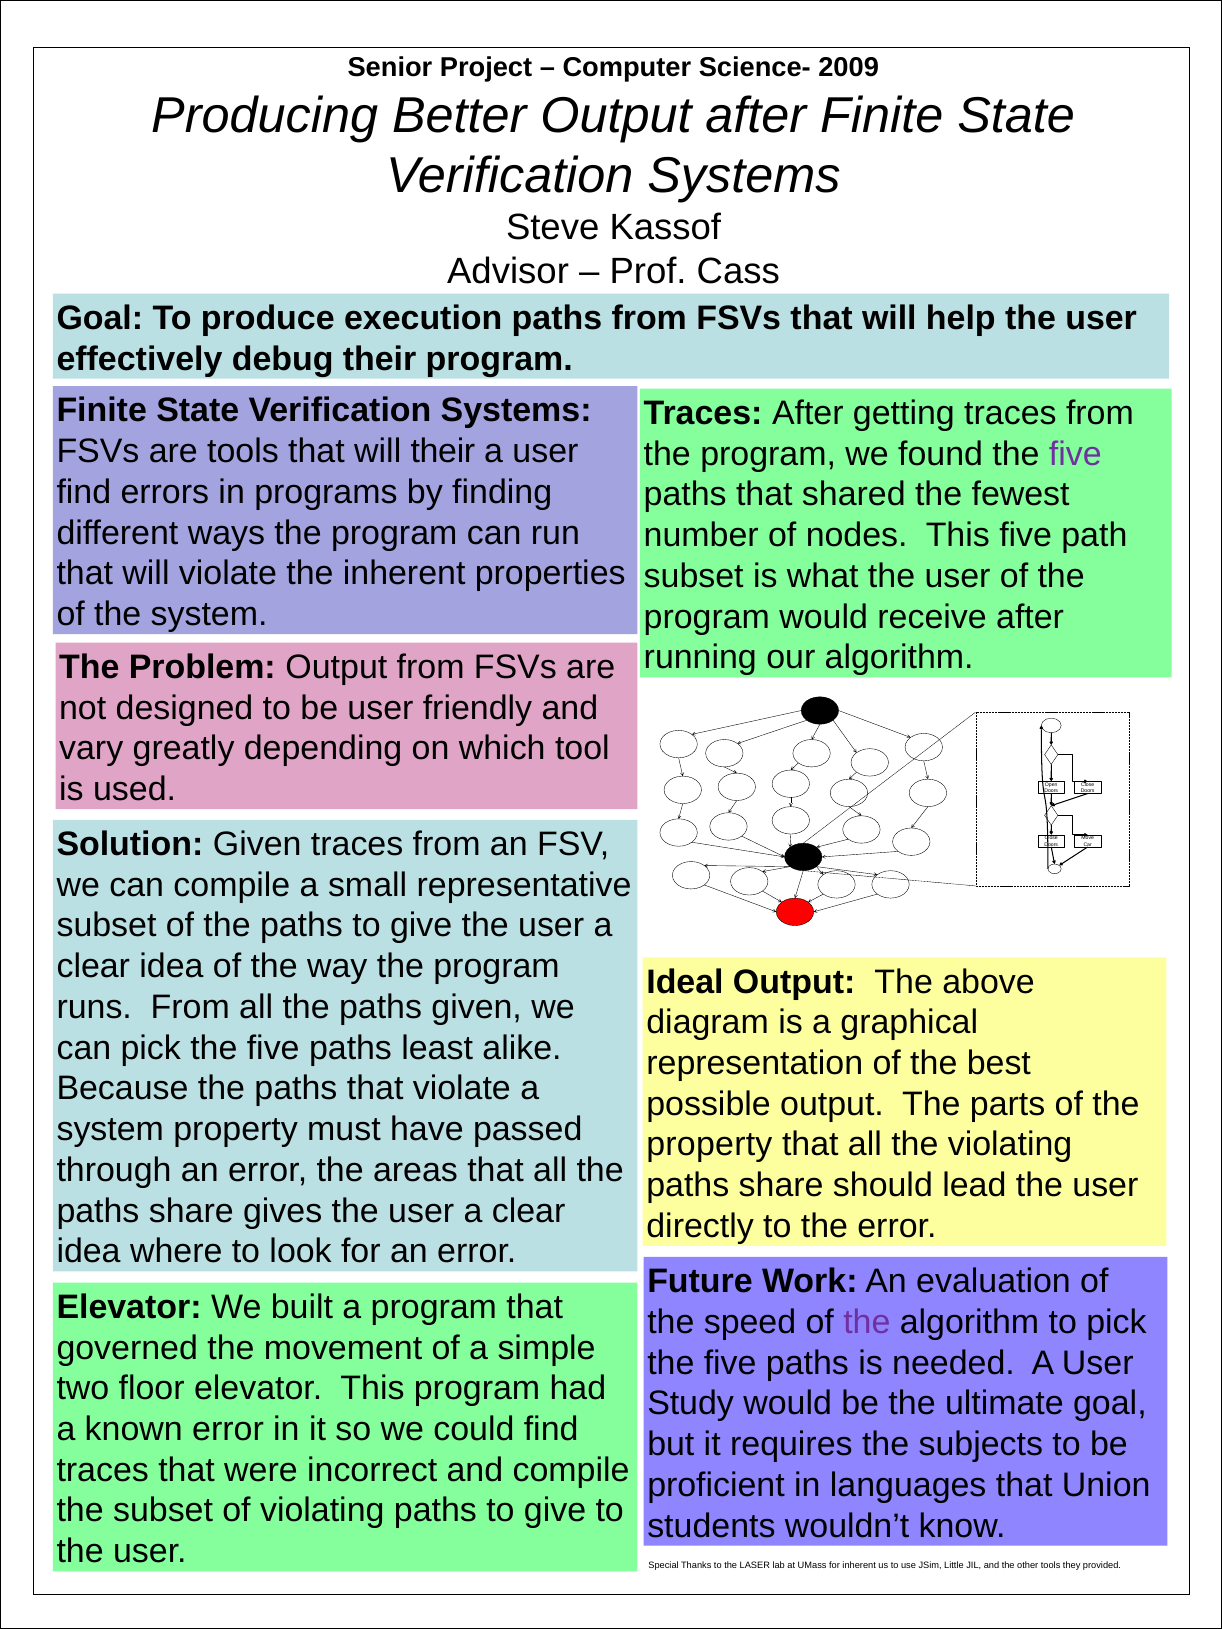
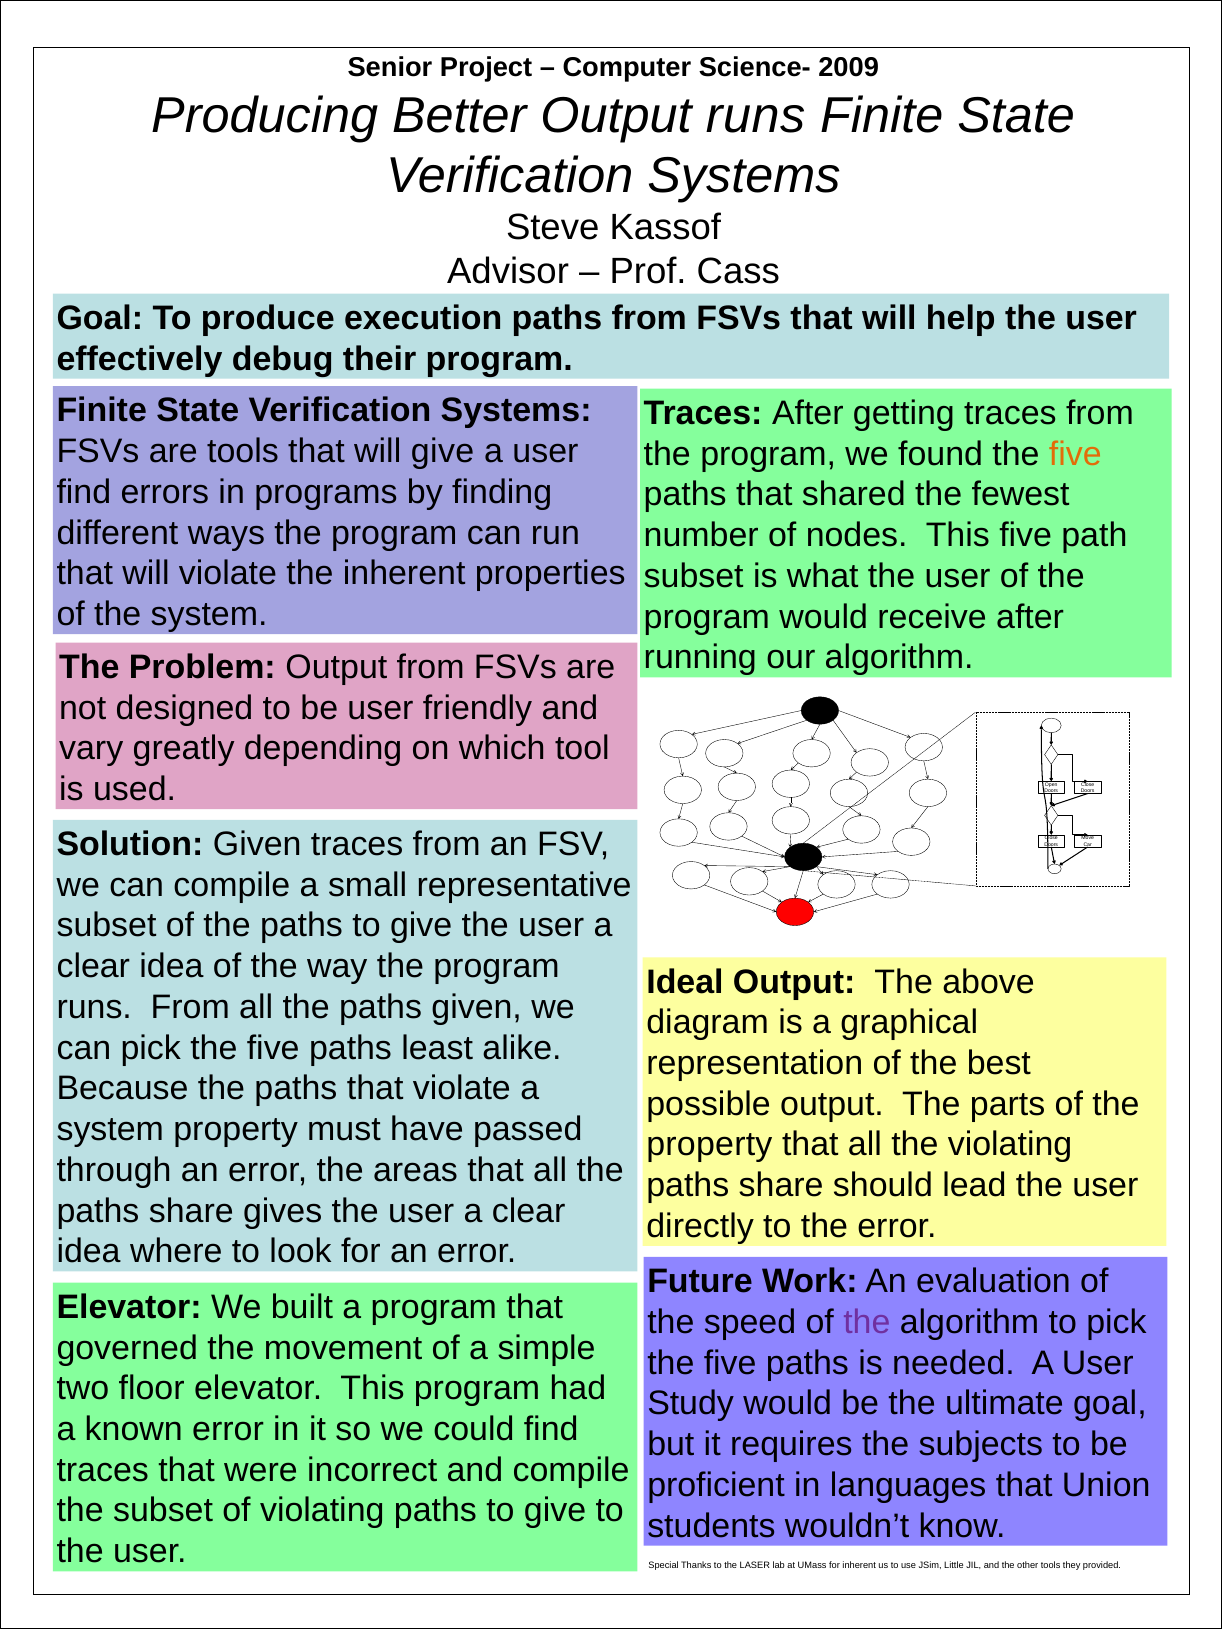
Output after: after -> runs (756, 116)
will their: their -> give (443, 451)
five colour: purple -> orange (1075, 454)
